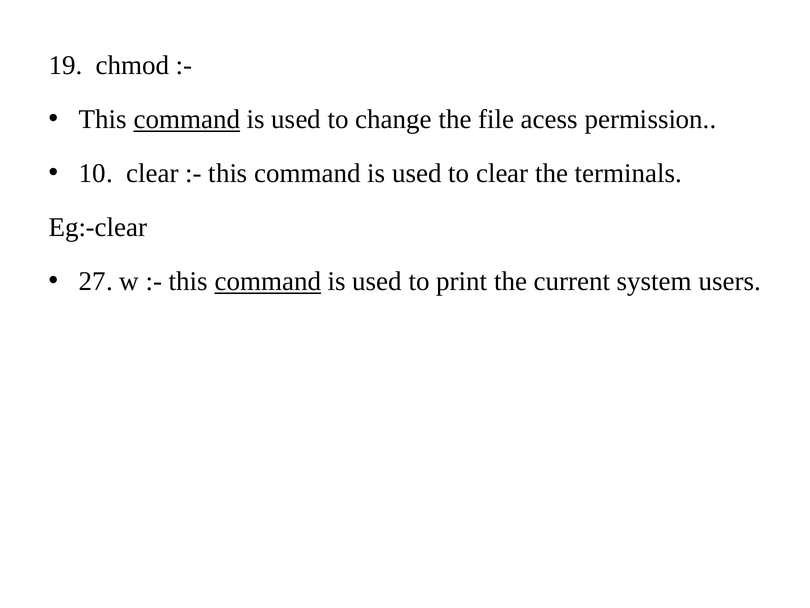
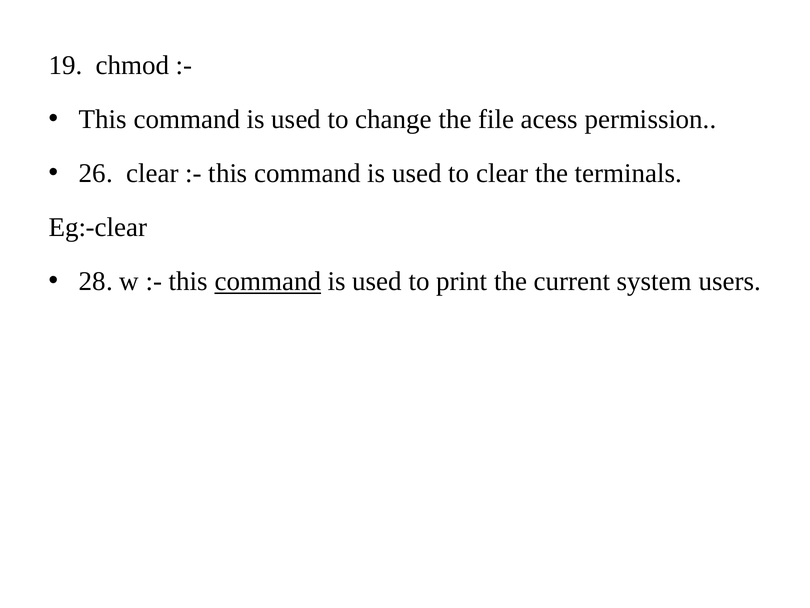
command underline: present -> none (187, 119)
10: 10 -> 26 (96, 173)
27: 27 -> 28 (96, 281)
